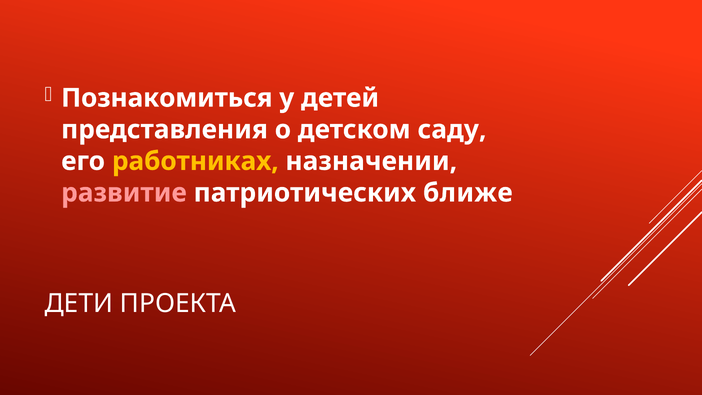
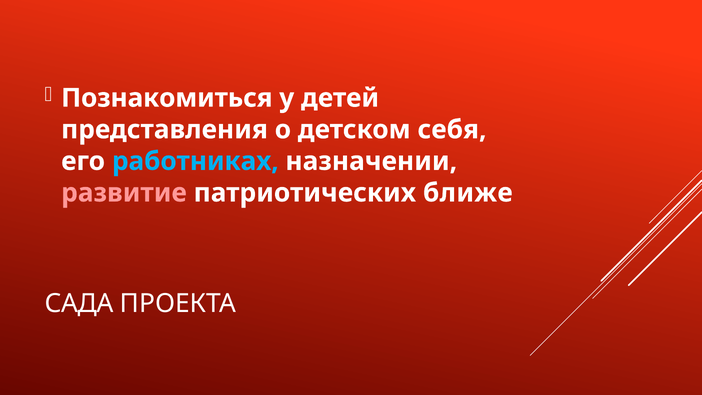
саду: саду -> себя (452, 130)
работниках colour: yellow -> light blue (195, 161)
ДЕТИ: ДЕТИ -> САДА (79, 304)
